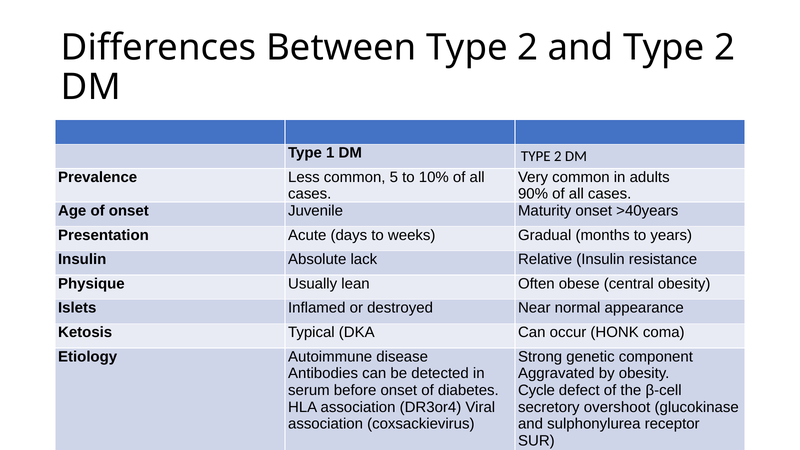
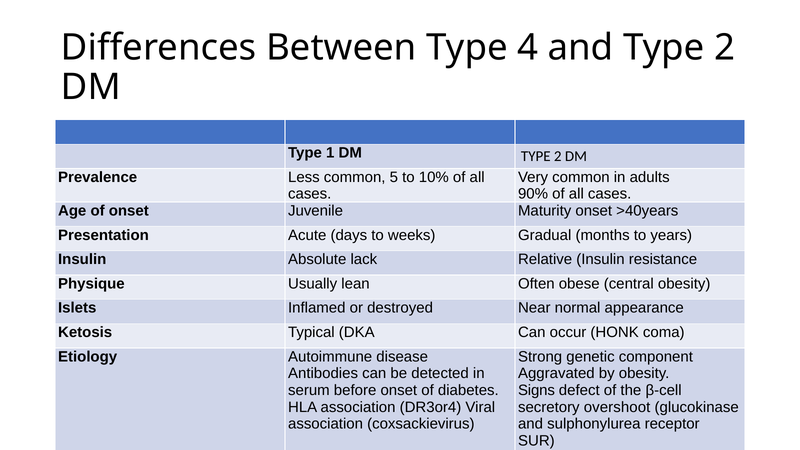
Between Type 2: 2 -> 4 (528, 47)
Cycle: Cycle -> Signs (536, 390)
